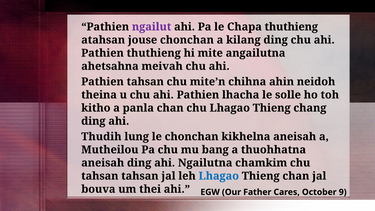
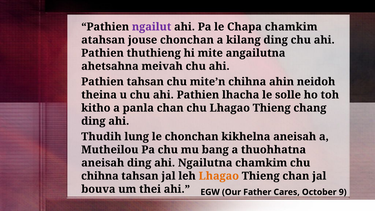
Chapa thuthieng: thuthieng -> chamkim (291, 27)
tahsan: tahsan -> chihna (100, 176)
Lhagao colour: blue -> orange (219, 176)
